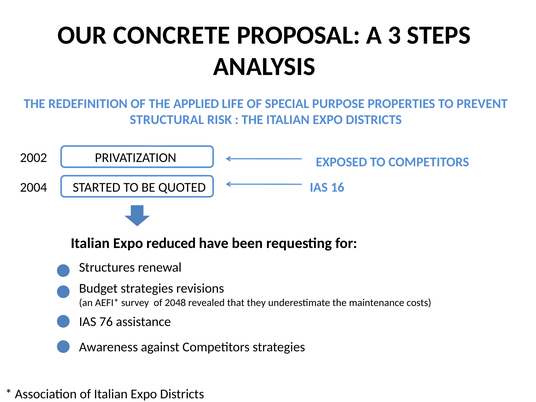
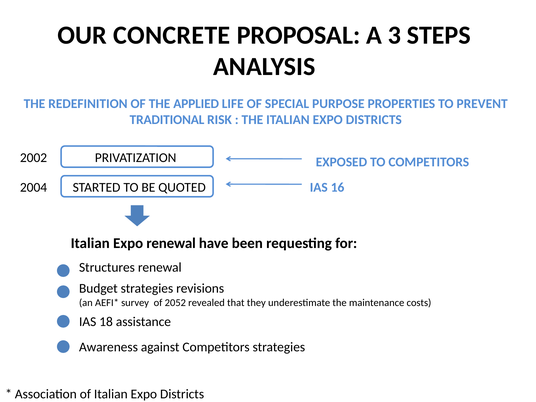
STRUCTURAL: STRUCTURAL -> TRADITIONAL (167, 120)
Expo reduced: reduced -> renewal (171, 243)
2048: 2048 -> 2052 (175, 303)
76: 76 -> 18 (106, 322)
